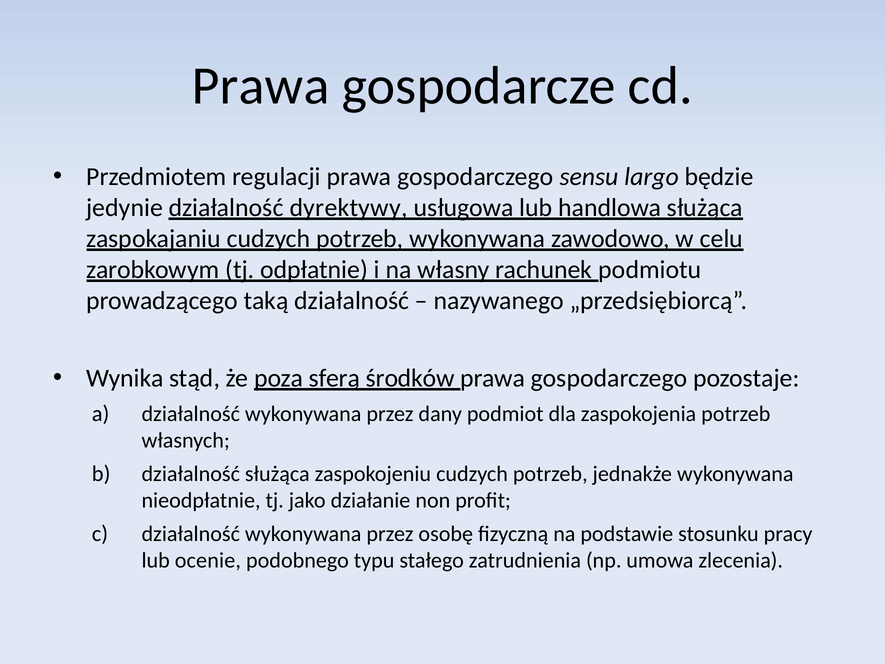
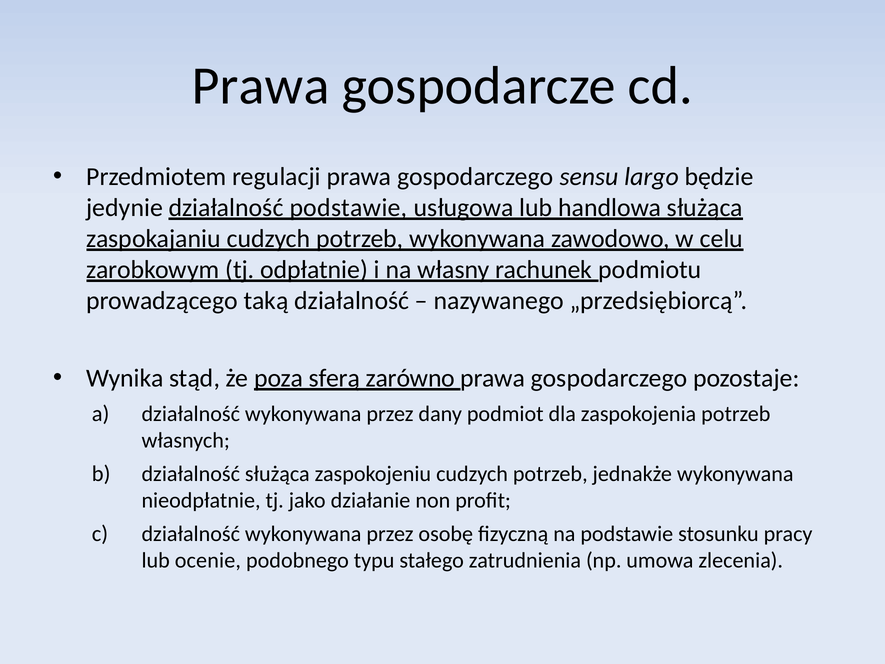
działalność dyrektywy: dyrektywy -> podstawie (349, 208)
środków: środków -> zarówno (410, 378)
